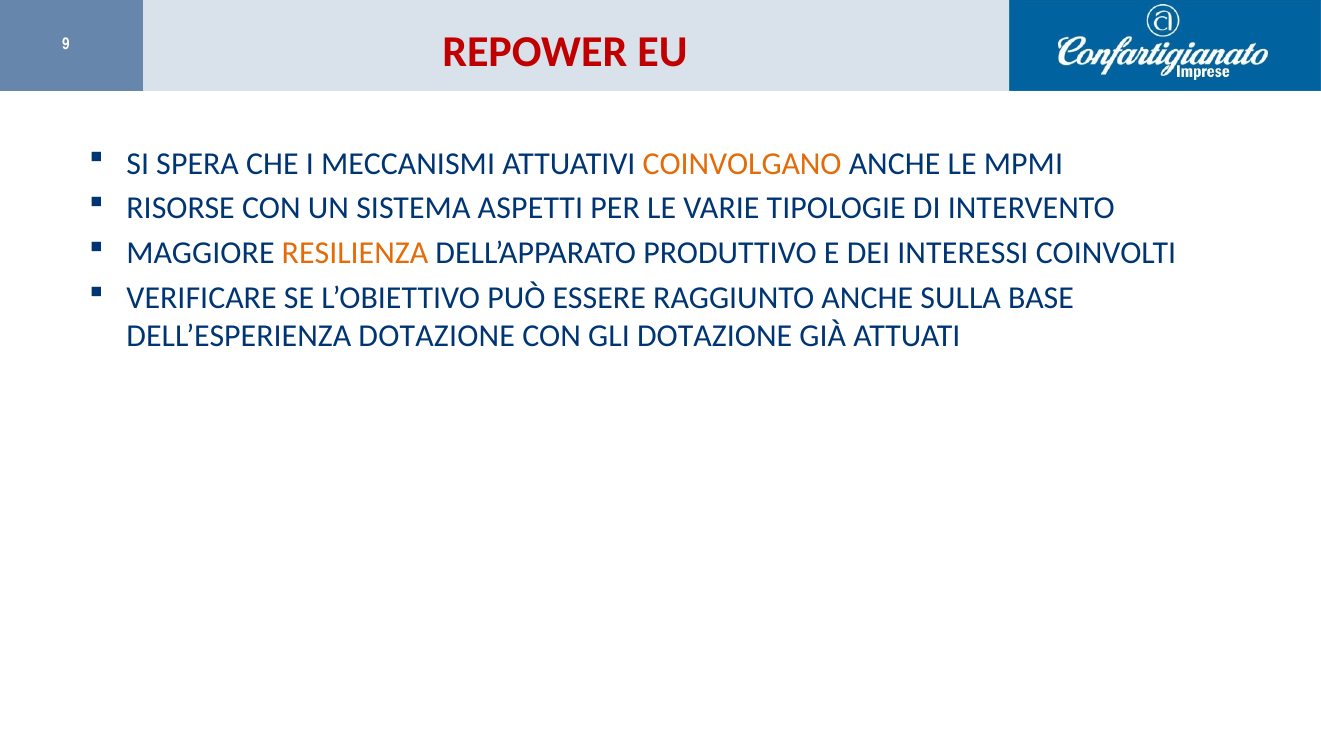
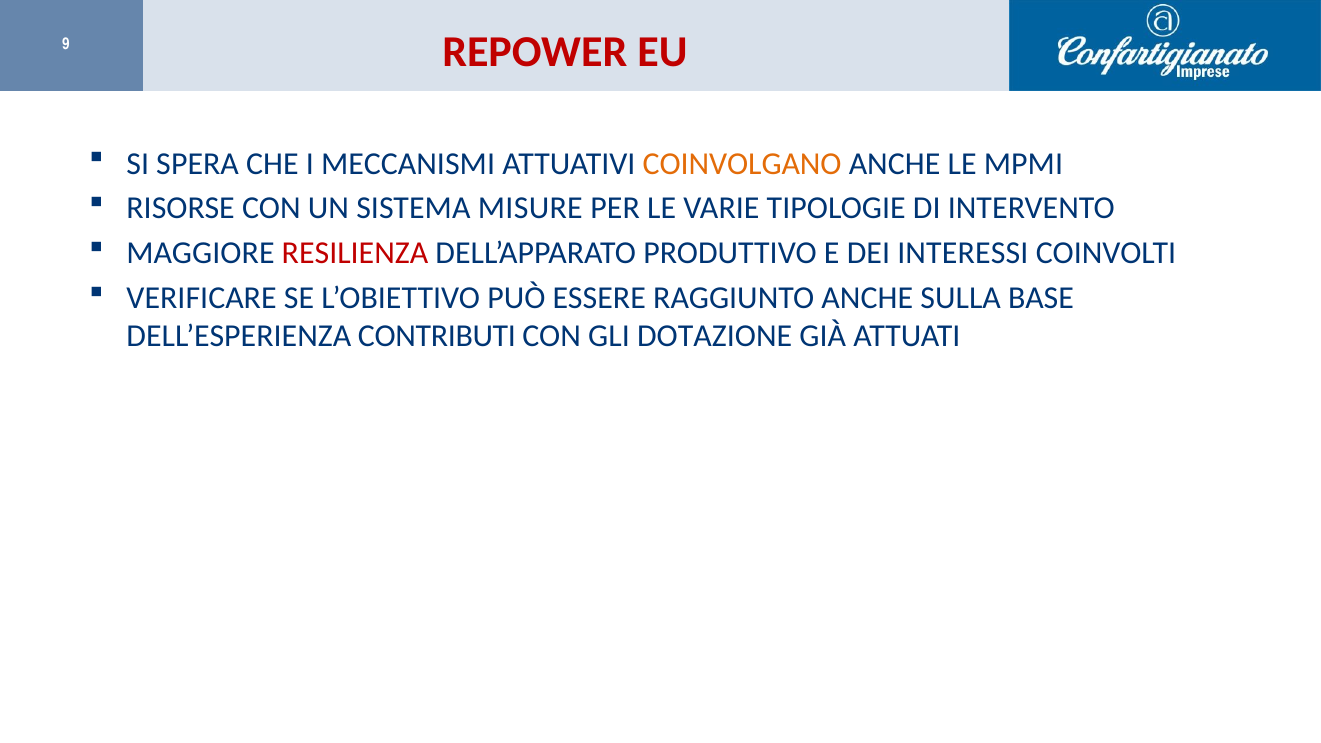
ASPETTI: ASPETTI -> MISURE (530, 208)
RESILIENZA colour: orange -> red (355, 253)
DELL’ESPERIENZA DOTAZIONE: DOTAZIONE -> CONTRIBUTI (437, 336)
